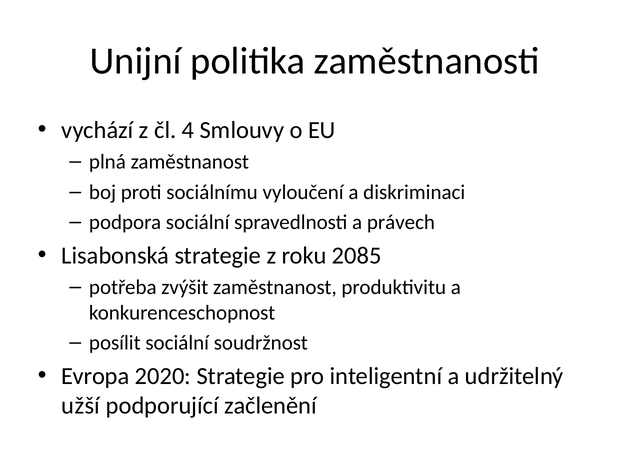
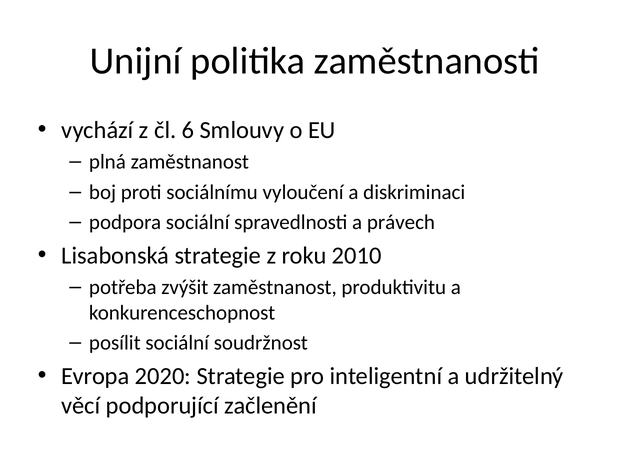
4: 4 -> 6 (188, 130)
2085: 2085 -> 2010 (357, 255)
užší: užší -> věcí (81, 405)
